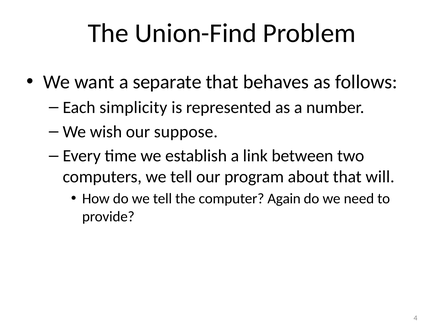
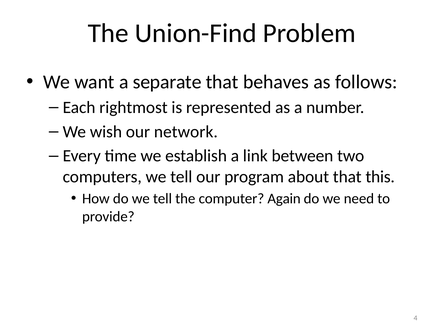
simplicity: simplicity -> rightmost (133, 108)
suppose: suppose -> network (186, 132)
will: will -> this (380, 177)
